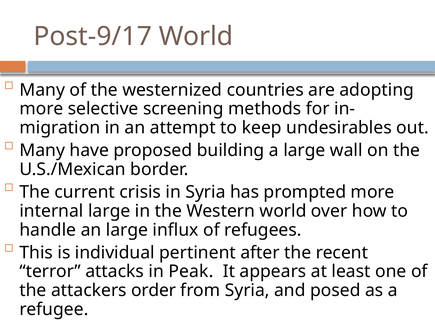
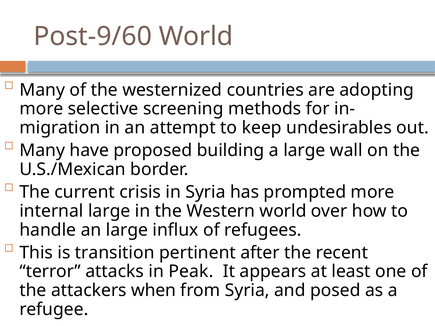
Post-9/17: Post-9/17 -> Post-9/60 (93, 36)
individual: individual -> transition (115, 253)
order: order -> when (154, 291)
